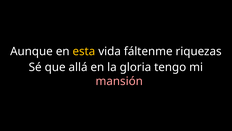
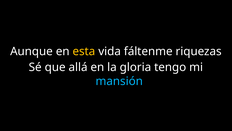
mansión colour: pink -> light blue (119, 81)
